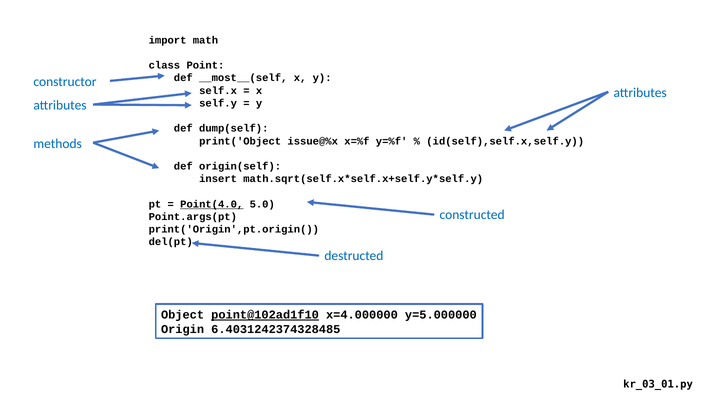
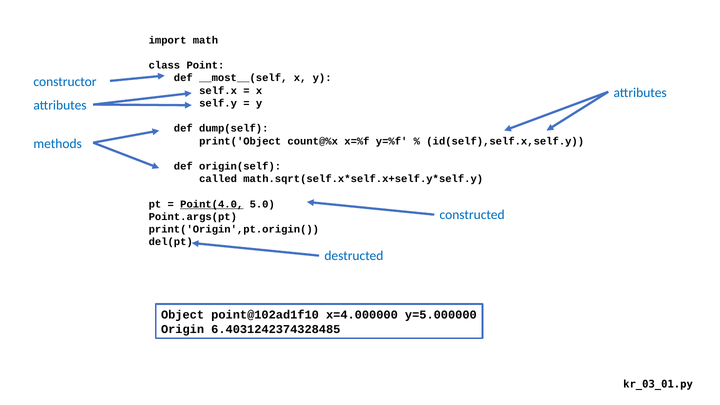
issue@%x: issue@%x -> count@%x (313, 141)
insert: insert -> called (218, 179)
point@102ad1f10 underline: present -> none (265, 315)
